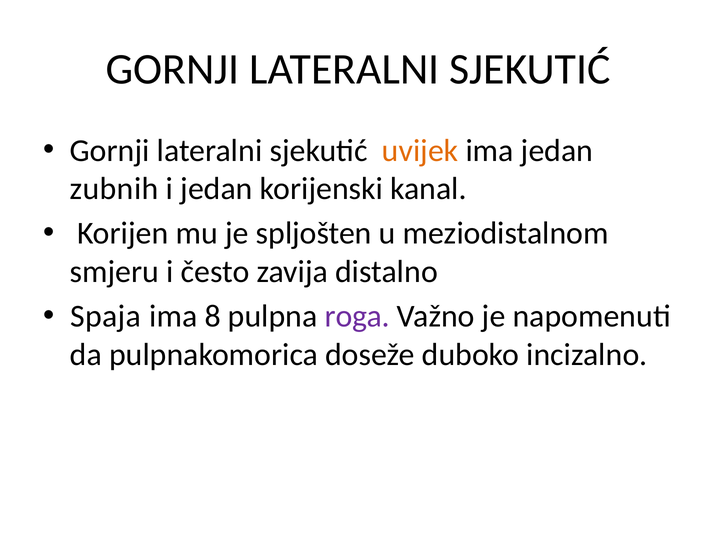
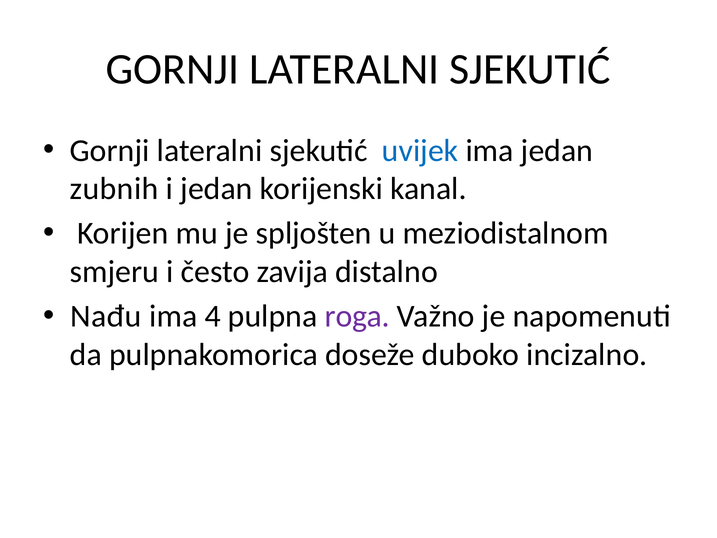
uvijek colour: orange -> blue (420, 150)
Spaja: Spaja -> Nađu (106, 316)
8: 8 -> 4 (213, 316)
